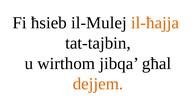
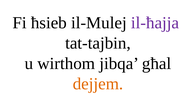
il-ħajja colour: orange -> purple (155, 23)
